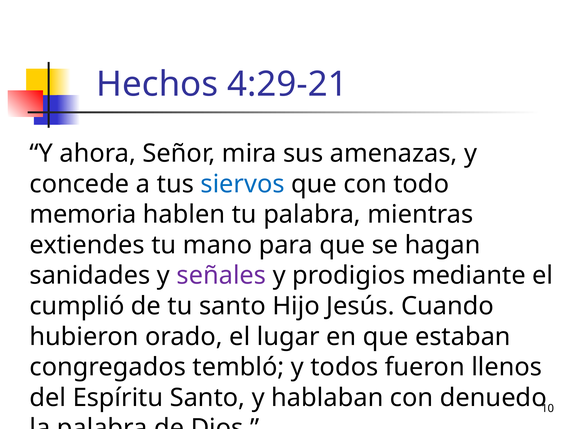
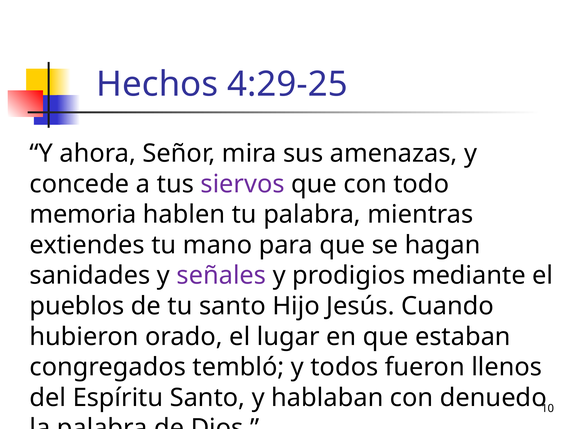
4:29-21: 4:29-21 -> 4:29-25 (288, 84)
siervos colour: blue -> purple (243, 184)
cumplió: cumplió -> pueblos (77, 306)
